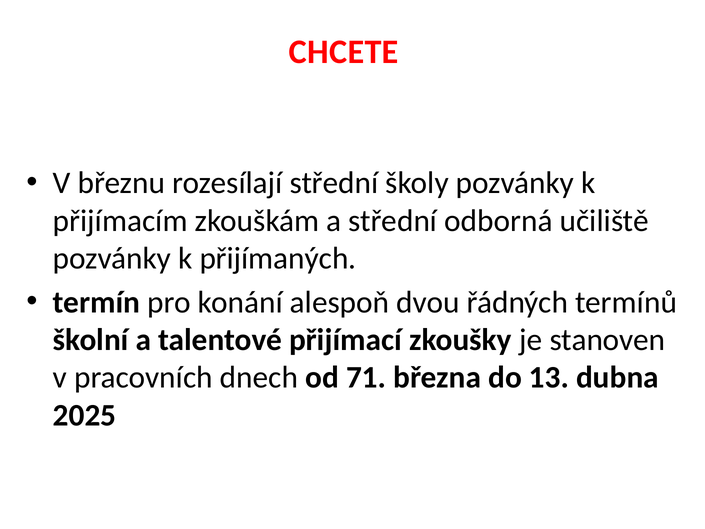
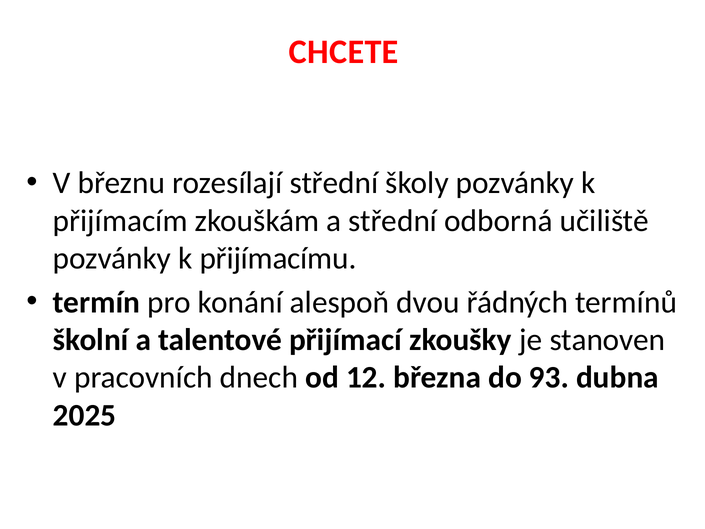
přijímaných: přijímaných -> přijímacímu (278, 258)
71: 71 -> 12 (366, 377)
13: 13 -> 93 (549, 377)
